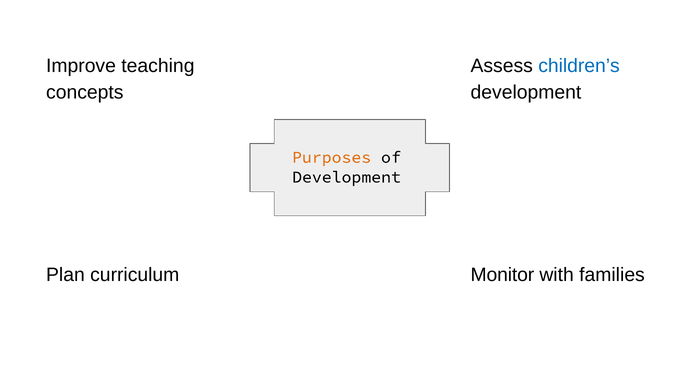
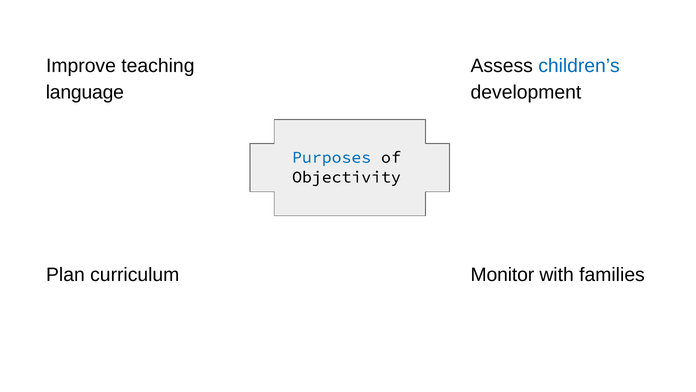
concepts: concepts -> language (85, 92)
Purposes colour: orange -> blue (332, 157)
Development: Development -> Objectivity (346, 177)
